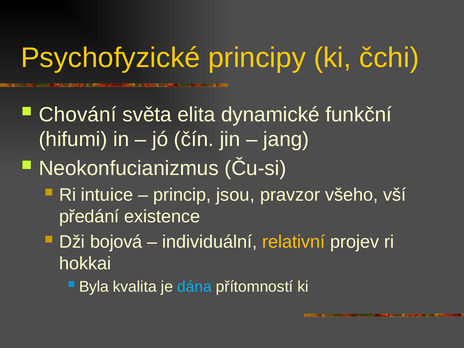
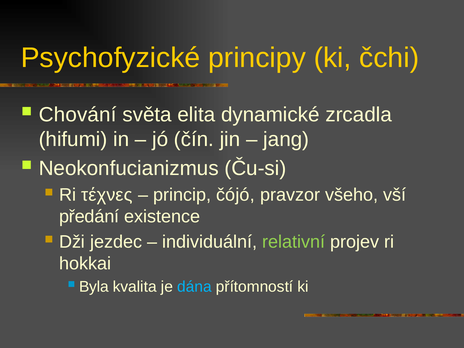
funkční: funkční -> zrcadla (359, 115)
intuice: intuice -> τέχνες (107, 195)
jsou: jsou -> čójó (235, 195)
bojová: bojová -> jezdec (116, 242)
relativní colour: yellow -> light green (294, 242)
